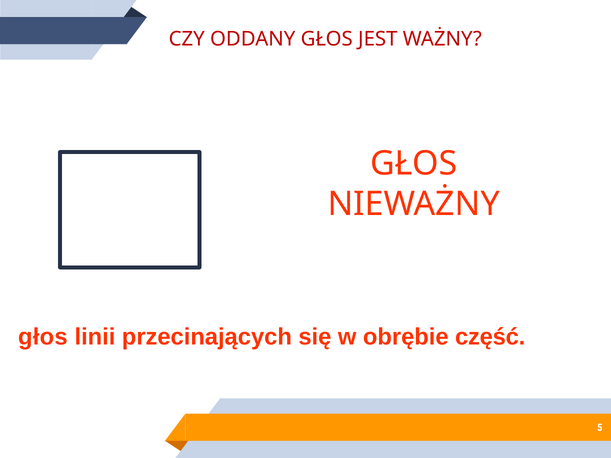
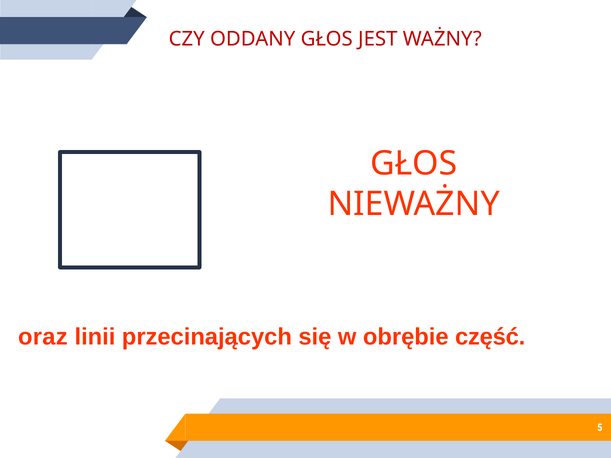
głos: głos -> oraz (43, 337)
